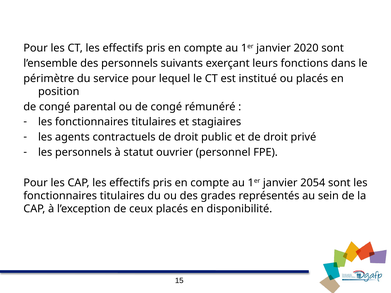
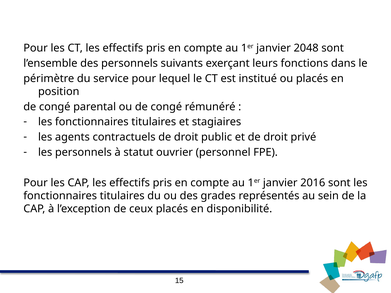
2020: 2020 -> 2048 (306, 48)
2054: 2054 -> 2016 (313, 183)
